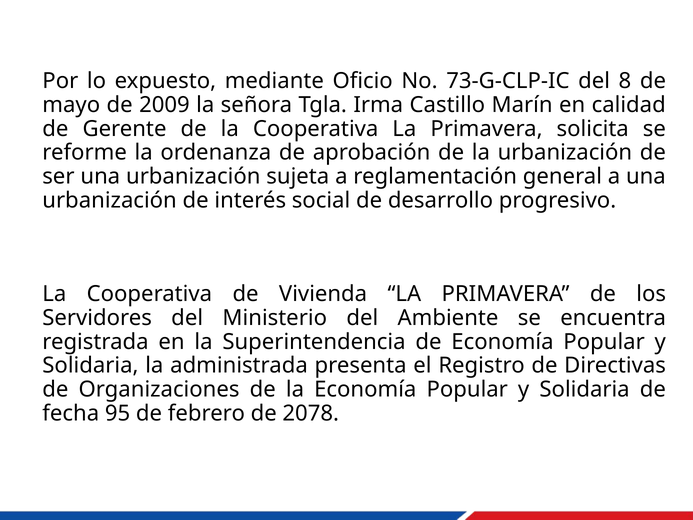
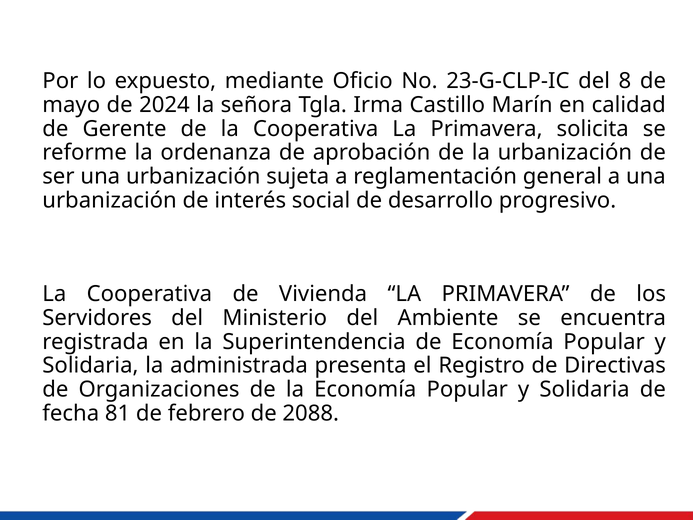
73-G-CLP-IC: 73-G-CLP-IC -> 23-G-CLP-IC (508, 81)
2009: 2009 -> 2024 (164, 105)
95: 95 -> 81 (118, 413)
2078: 2078 -> 2088 (311, 413)
